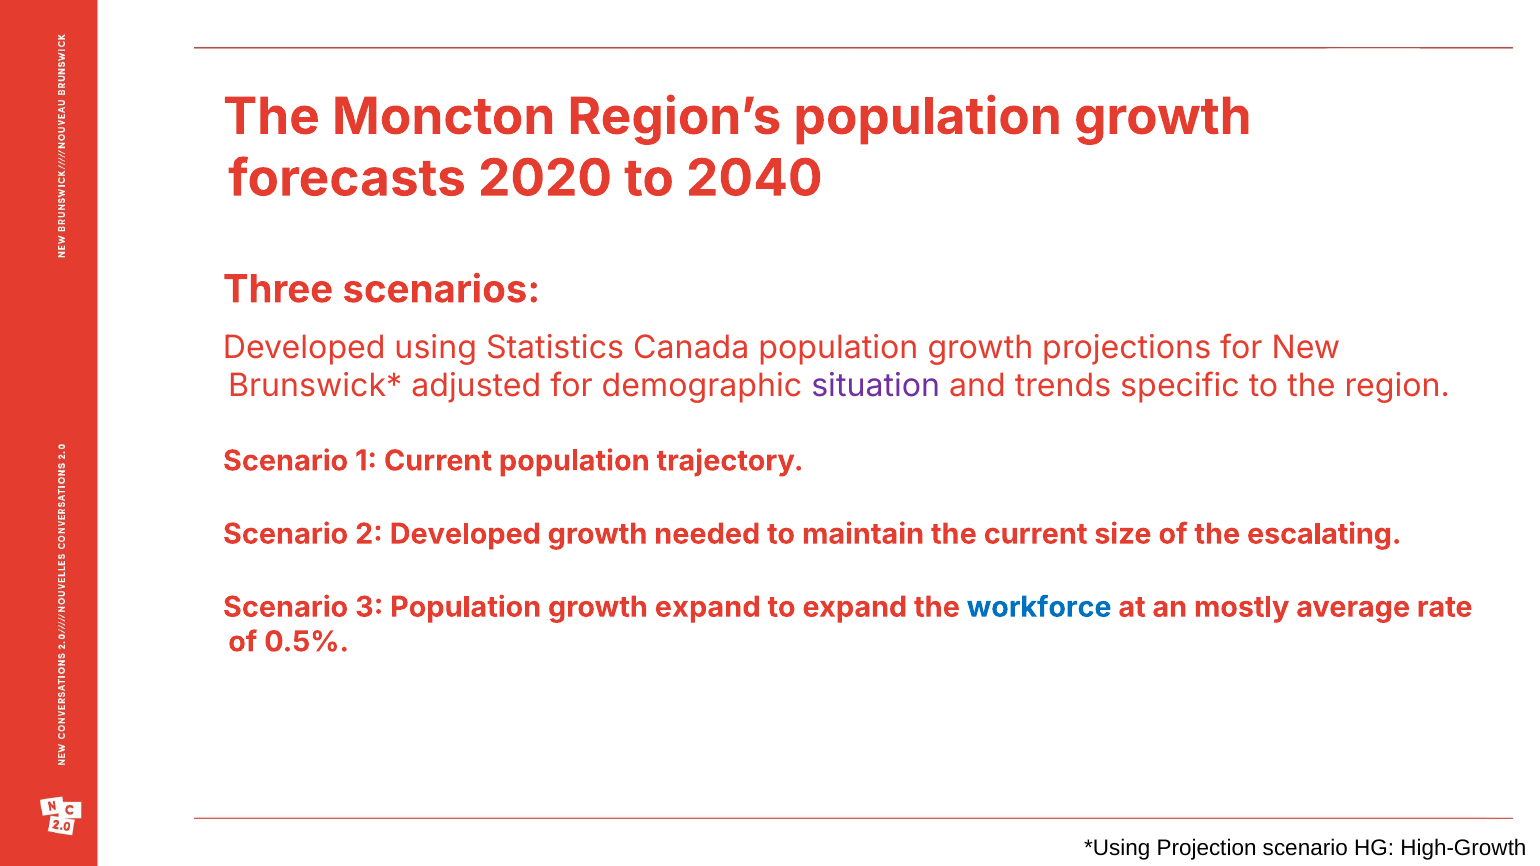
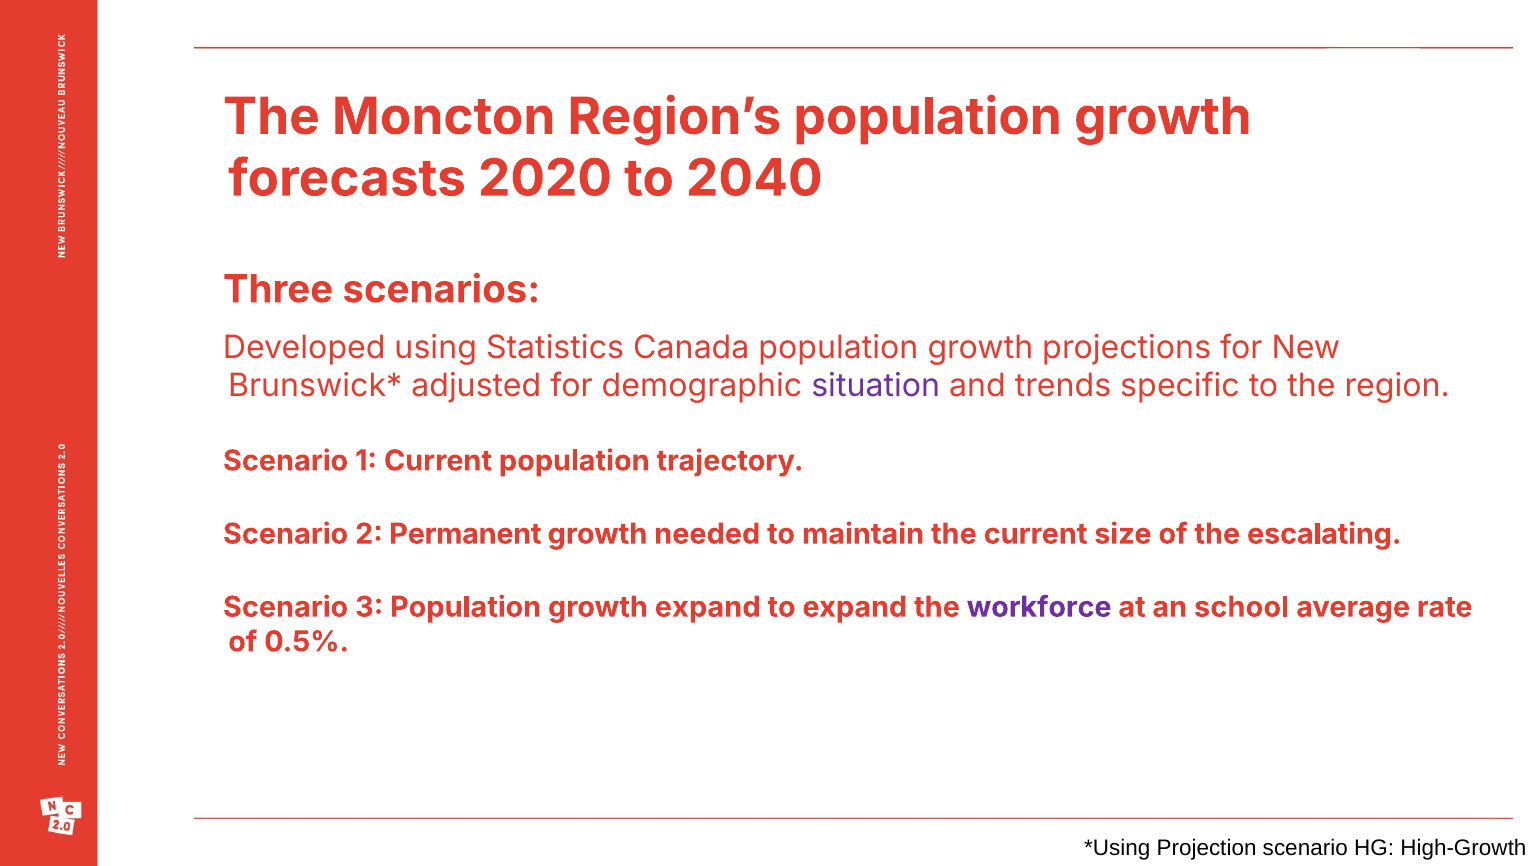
2 Developed: Developed -> Permanent (465, 534)
workforce colour: blue -> purple (1039, 607)
mostly: mostly -> school (1242, 607)
